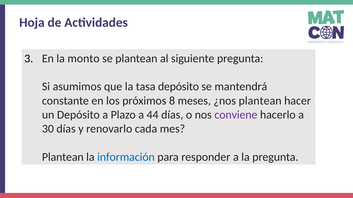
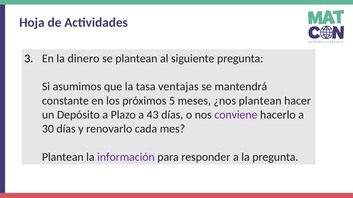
monto: monto -> dinero (83, 59)
tasa depósito: depósito -> ventajas (178, 87)
8: 8 -> 5 (172, 101)
44: 44 -> 43 (153, 115)
información colour: blue -> purple (126, 157)
